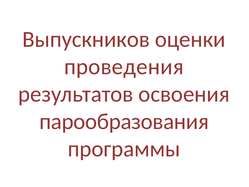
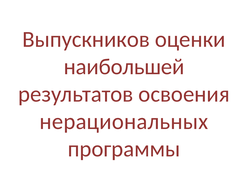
проведения: проведения -> наибольшей (124, 67)
парообразования: парообразования -> нерациональных (124, 121)
